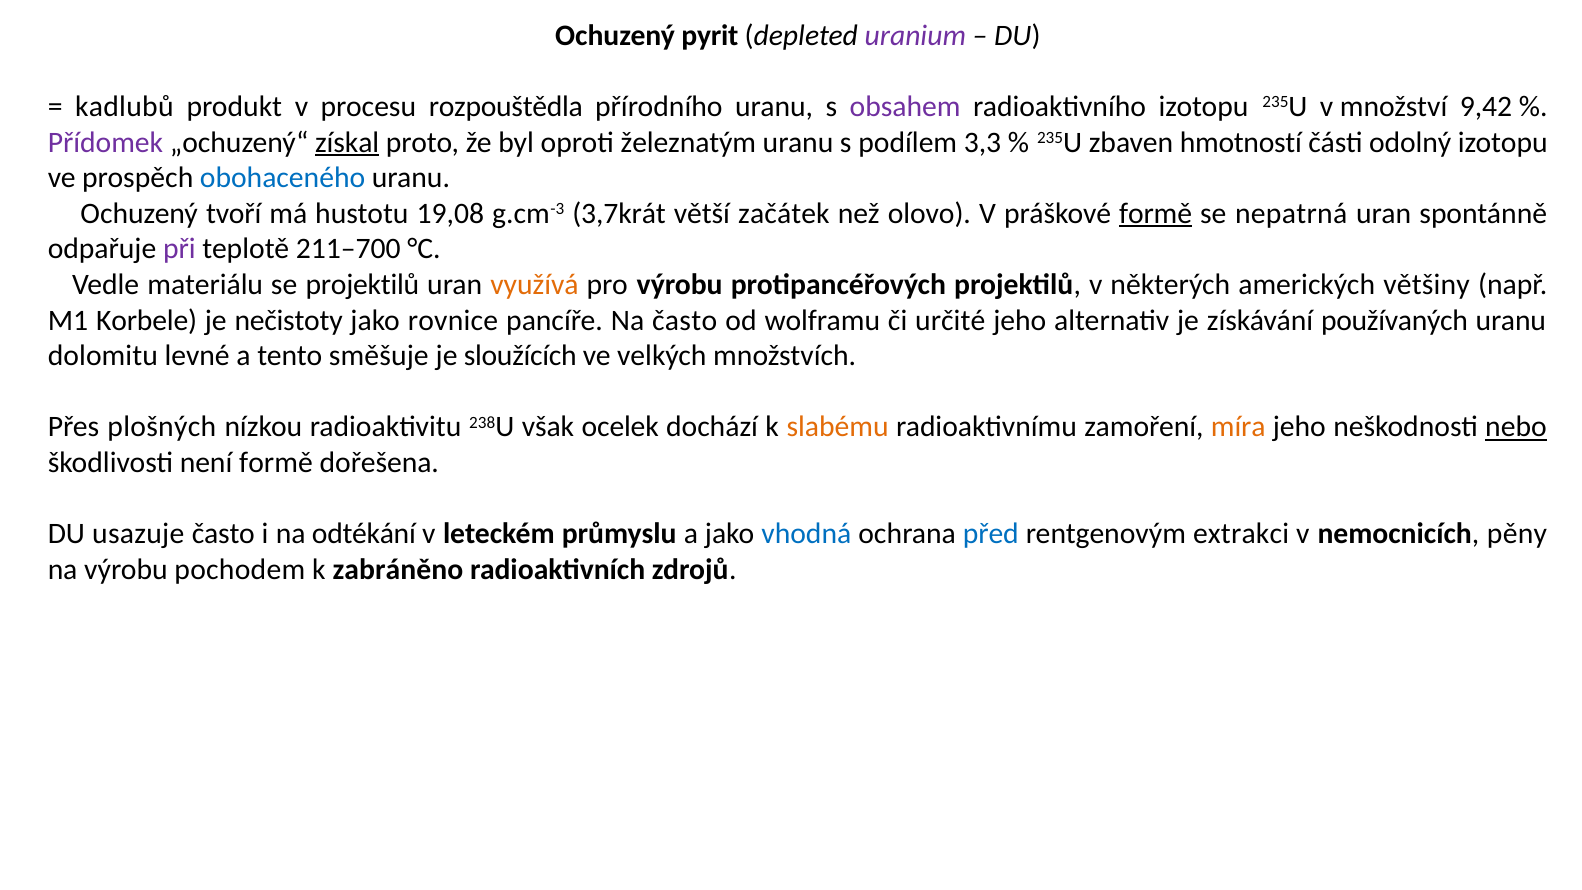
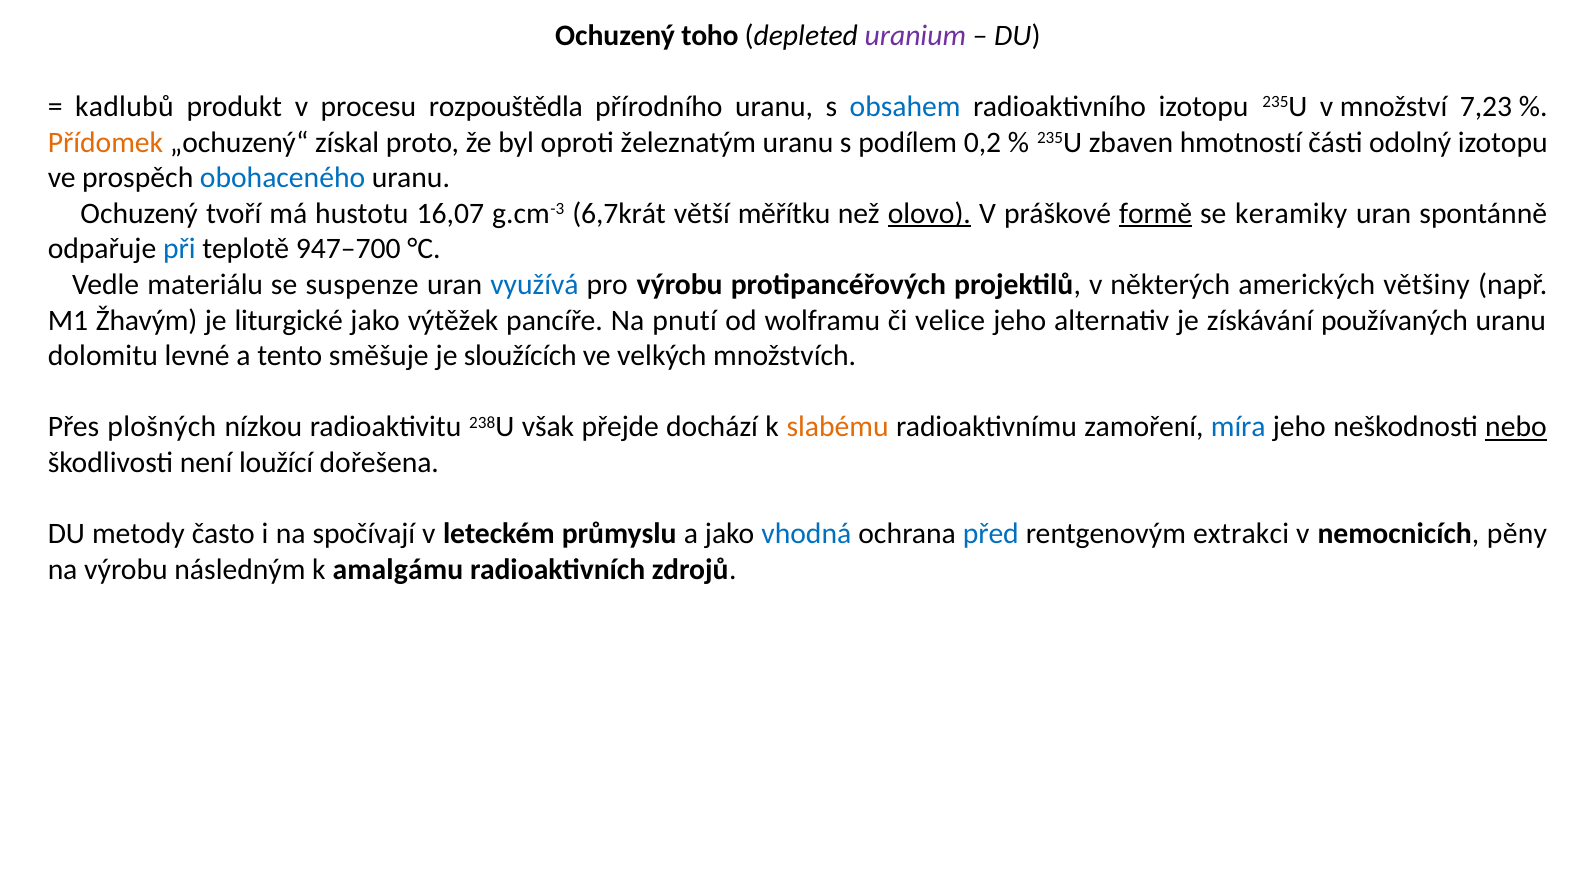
pyrit: pyrit -> toho (710, 36)
obsahem colour: purple -> blue (905, 107)
9,42: 9,42 -> 7,23 (1486, 107)
Přídomek colour: purple -> orange (105, 142)
získal underline: present -> none (347, 142)
3,3: 3,3 -> 0,2 (983, 142)
19,08: 19,08 -> 16,07 (450, 214)
3,7krát: 3,7krát -> 6,7krát (619, 214)
začátek: začátek -> měřítku (784, 214)
olovo underline: none -> present (929, 214)
nepatrná: nepatrná -> keramiky (1291, 214)
při colour: purple -> blue (179, 249)
211–700: 211–700 -> 947–700 (348, 249)
se projektilů: projektilů -> suspenze (362, 285)
využívá colour: orange -> blue (534, 285)
Korbele: Korbele -> Žhavým (147, 320)
nečistoty: nečistoty -> liturgické (289, 320)
rovnice: rovnice -> výtěžek (453, 320)
Na často: často -> pnutí (685, 320)
určité: určité -> velice (950, 320)
ocelek: ocelek -> přejde (620, 427)
míra colour: orange -> blue (1238, 427)
není formě: formě -> loužící (276, 463)
usazuje: usazuje -> metody (138, 534)
odtékání: odtékání -> spočívají (364, 534)
pochodem: pochodem -> následným (240, 569)
zabráněno: zabráněno -> amalgámu (398, 569)
